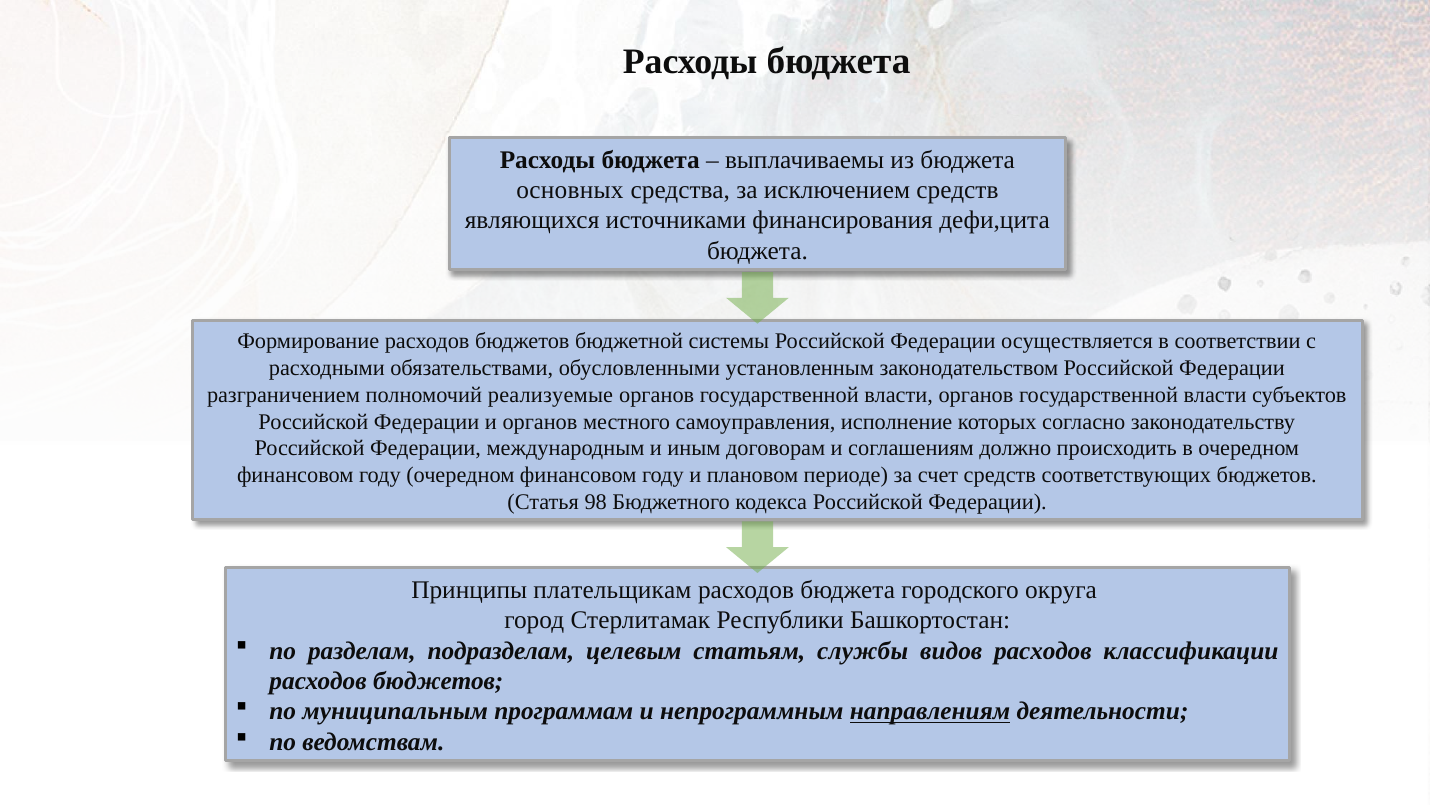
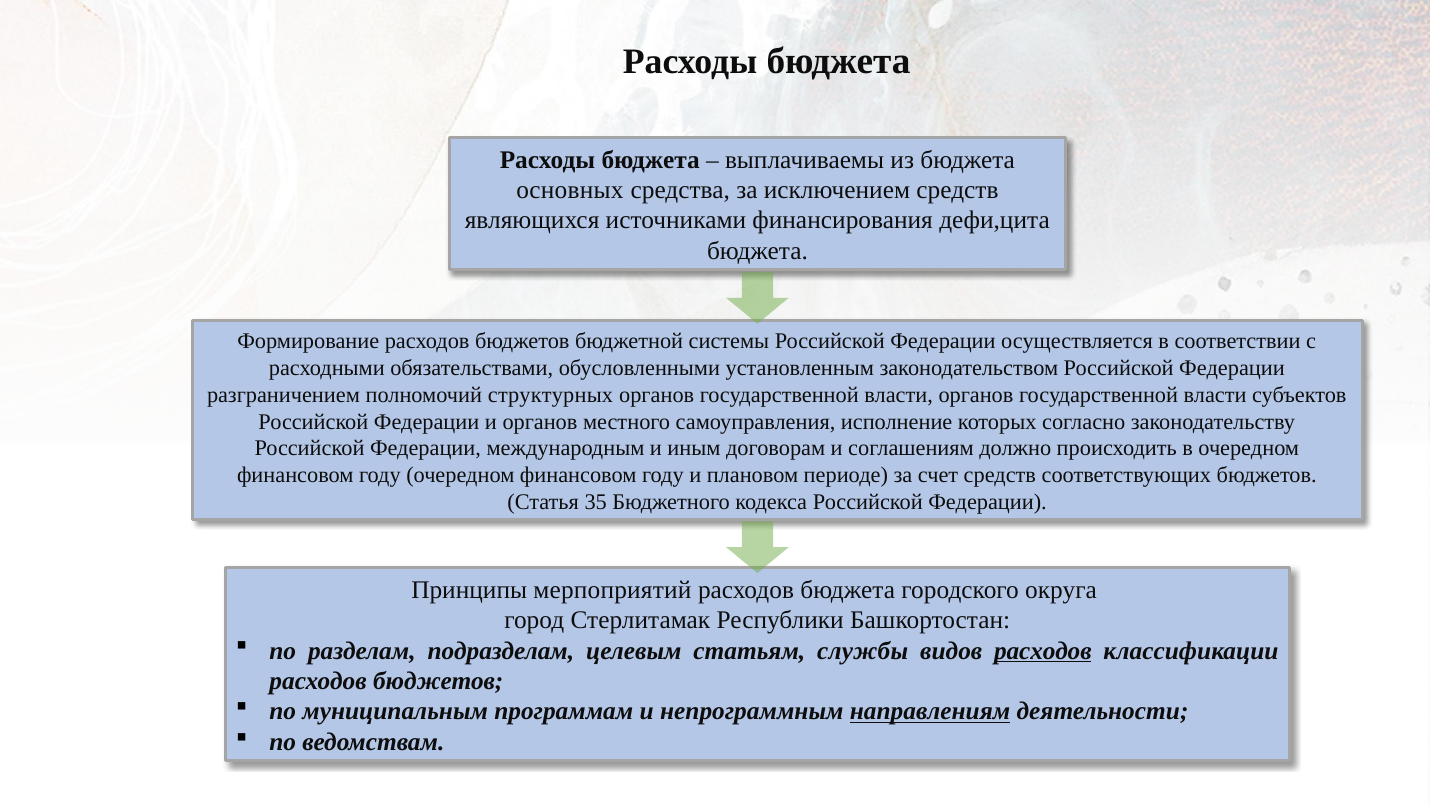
реализуемые: реализуемые -> структурных (551, 395)
98: 98 -> 35 (596, 502)
плательщикам: плательщикам -> мерпоприятий (612, 589)
расходов underline: none -> present (1043, 650)
